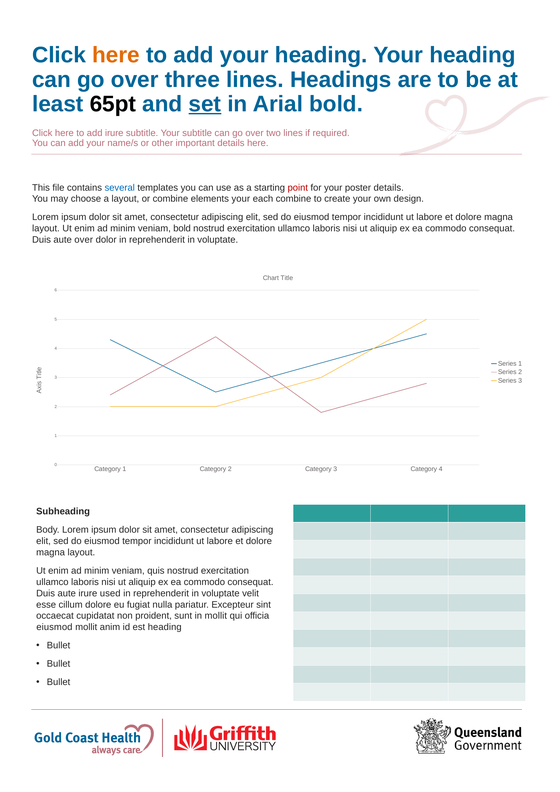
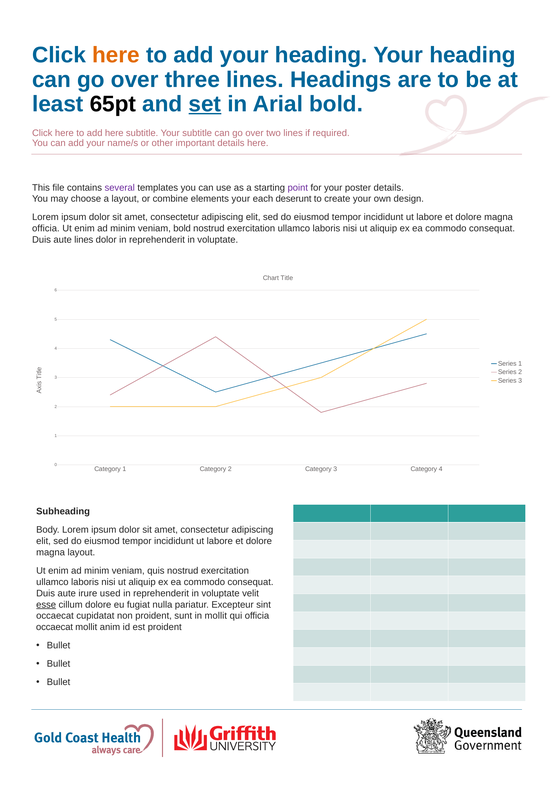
add irure: irure -> here (114, 133)
several colour: blue -> purple (120, 188)
point colour: red -> purple (298, 188)
each combine: combine -> deserunt (294, 199)
layout: layout -> officia (46, 228)
aute over: over -> lines (84, 240)
esse underline: none -> present (46, 604)
eiusmod: eiusmod -> occaecat (55, 627)
est heading: heading -> proident (165, 627)
